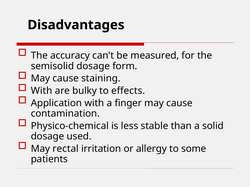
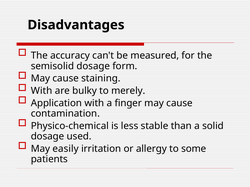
effects: effects -> merely (128, 91)
rectal: rectal -> easily (66, 149)
